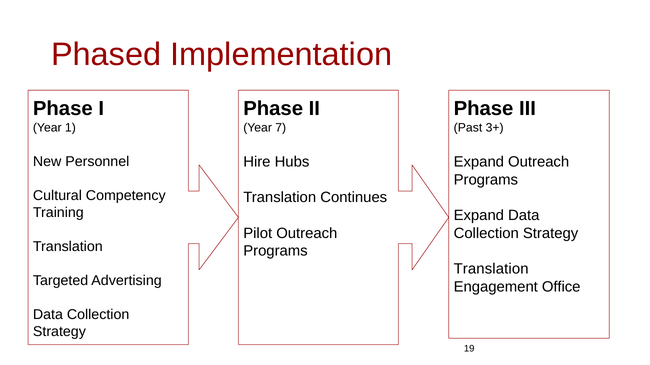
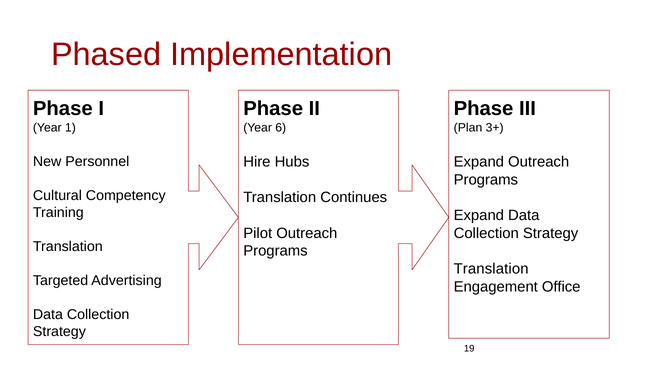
7: 7 -> 6 (281, 128)
Past: Past -> Plan (468, 128)
